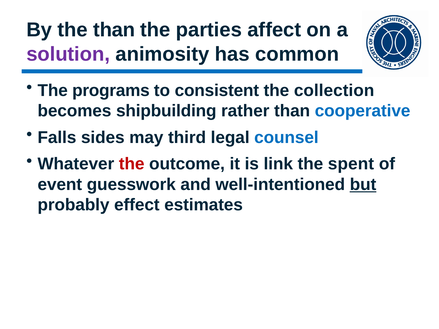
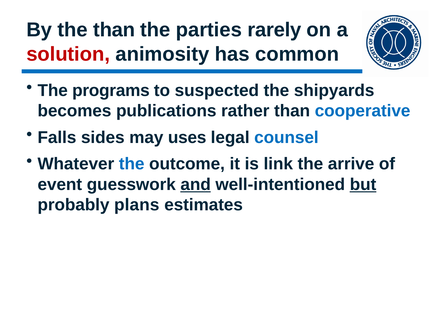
affect: affect -> rarely (274, 30)
solution colour: purple -> red (68, 54)
consistent: consistent -> suspected (217, 90)
collection: collection -> shipyards (334, 90)
shipbuilding: shipbuilding -> publications (166, 111)
third: third -> uses (187, 138)
the colour: red -> blue (132, 164)
spent: spent -> arrive (351, 164)
and underline: none -> present (196, 185)
effect: effect -> plans (137, 205)
